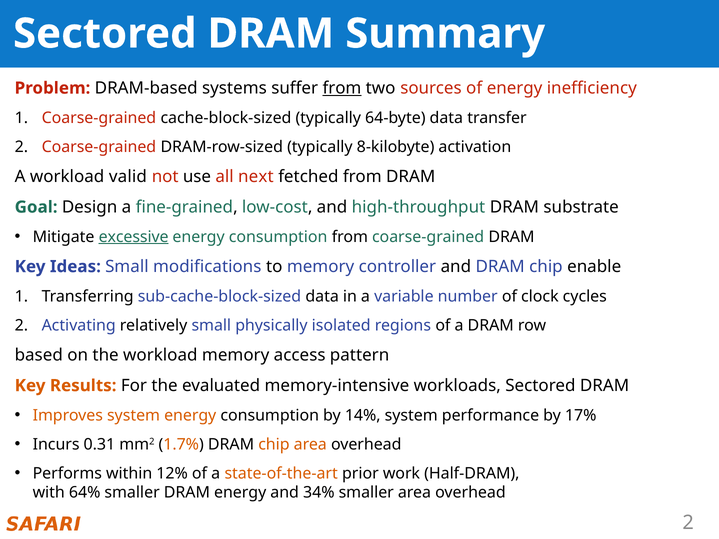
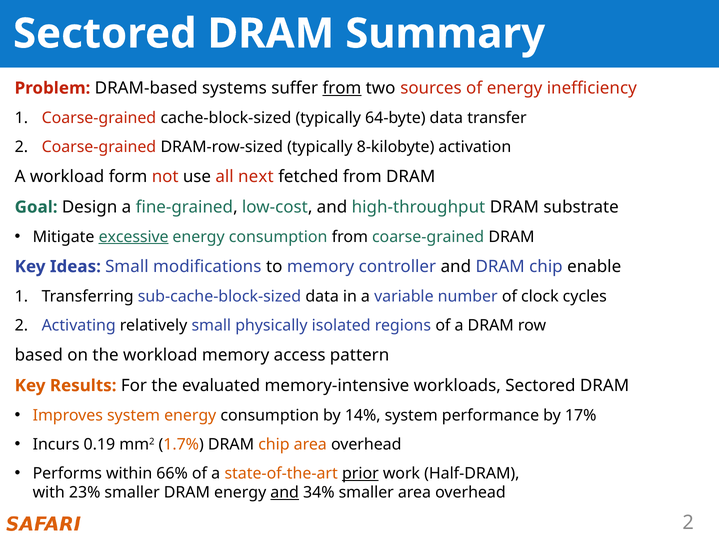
valid: valid -> form (128, 177)
0.31: 0.31 -> 0.19 (99, 445)
12%: 12% -> 66% (172, 474)
prior underline: none -> present (360, 474)
64%: 64% -> 23% (85, 493)
and underline: none -> present (285, 493)
